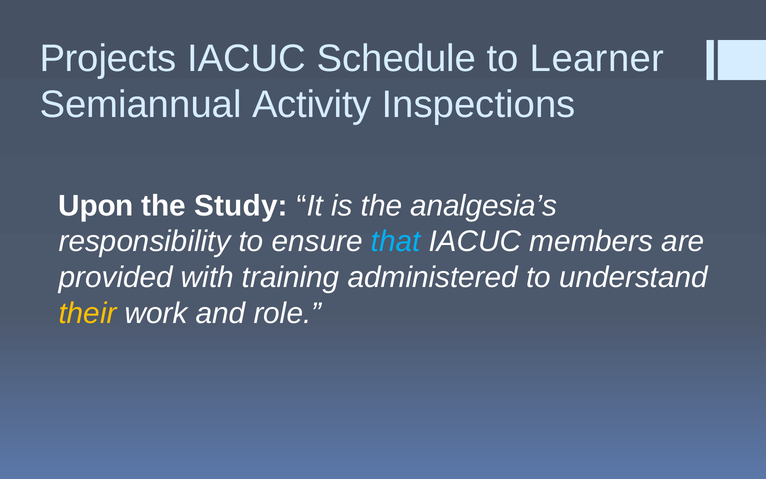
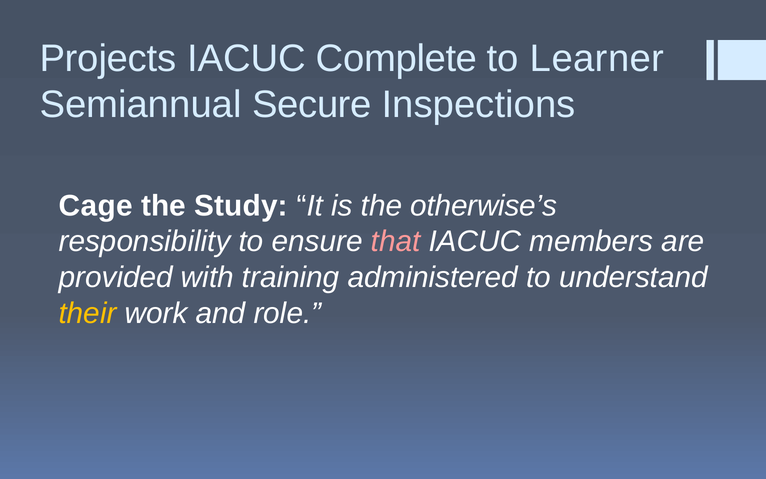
Schedule: Schedule -> Complete (397, 58)
Activity: Activity -> Secure (312, 104)
Upon: Upon -> Cage (96, 206)
analgesia’s: analgesia’s -> otherwise’s (484, 206)
that colour: light blue -> pink (396, 241)
